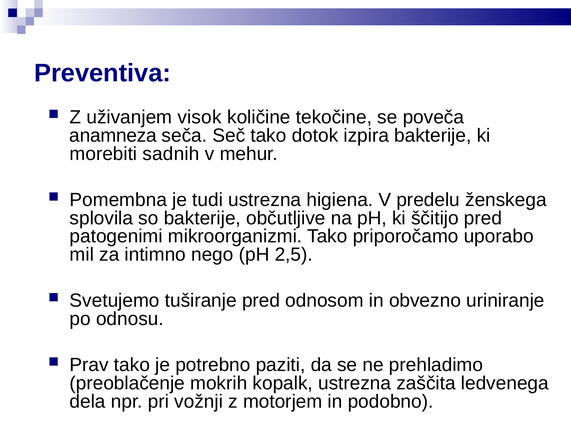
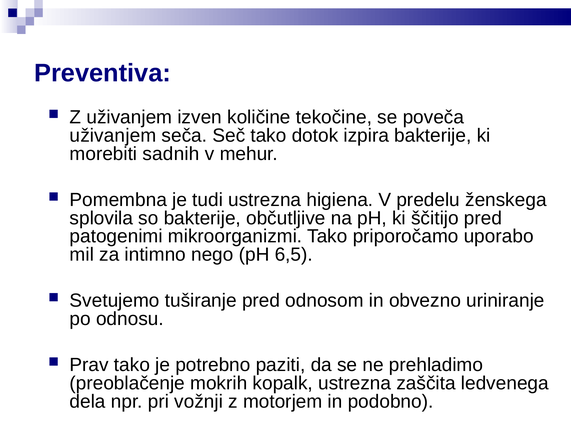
visok: visok -> izven (200, 117)
anamneza: anamneza -> uživanjem (113, 136)
2,5: 2,5 -> 6,5 (294, 255)
